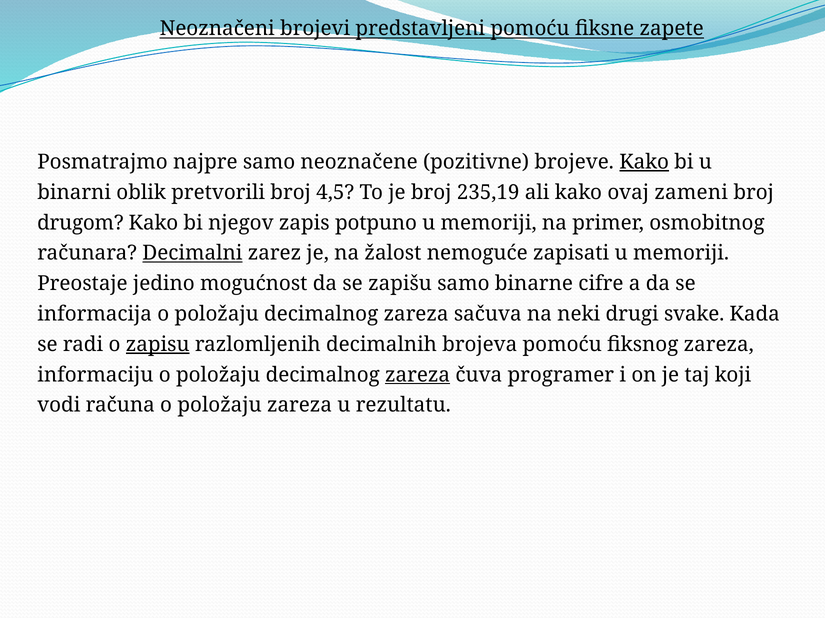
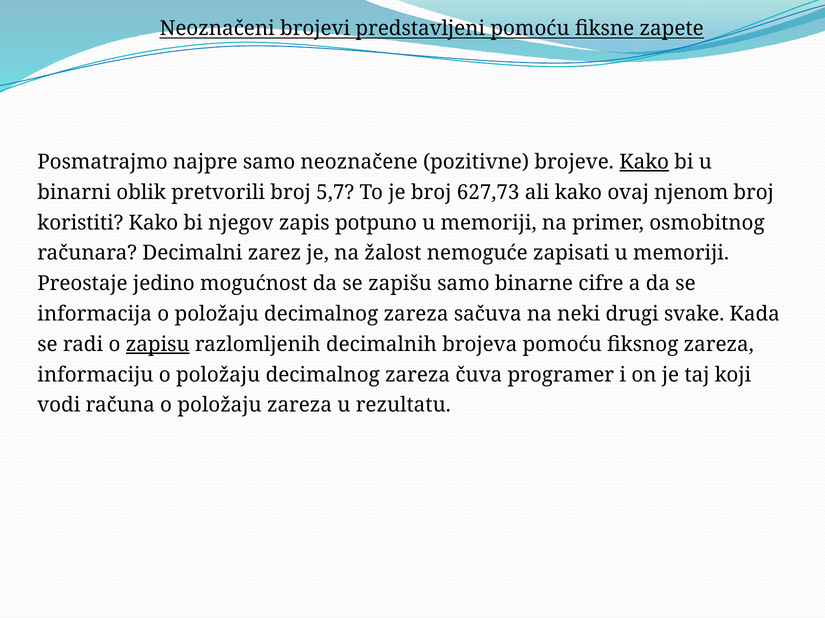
4,5: 4,5 -> 5,7 (335, 193)
235,19: 235,19 -> 627,73 (488, 193)
zameni: zameni -> njenom (691, 193)
drugom: drugom -> koristiti (80, 223)
Decimalni underline: present -> none (192, 253)
zareza underline: present -> none (418, 375)
